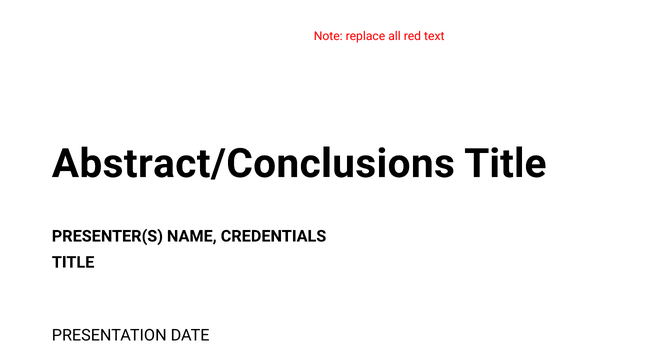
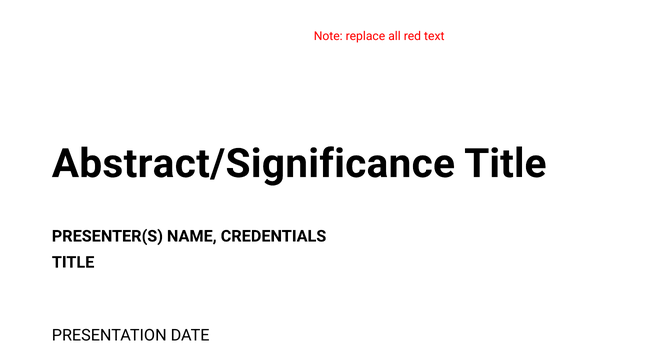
Abstract/Conclusions: Abstract/Conclusions -> Abstract/Significance (253, 164)
